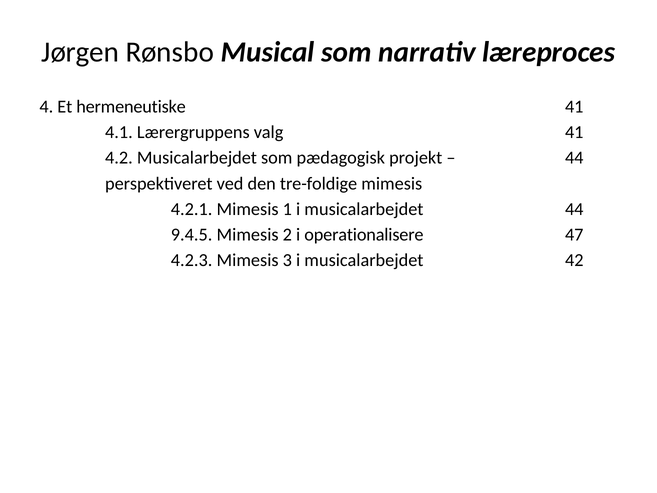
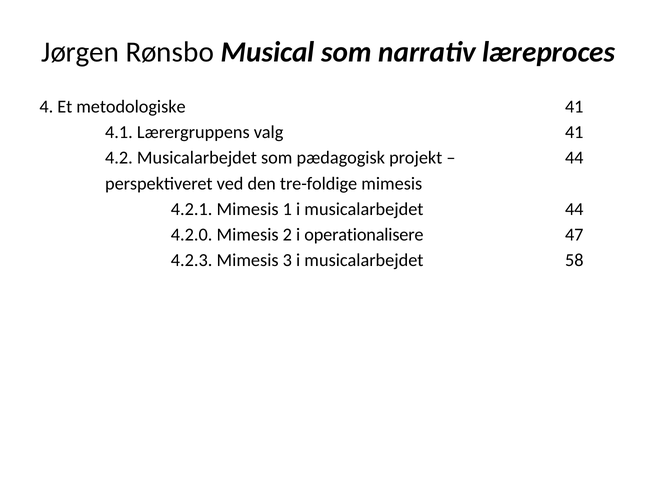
hermeneutiske: hermeneutiske -> metodologiske (131, 107)
9.4.5: 9.4.5 -> 4.2.0 (192, 235)
42: 42 -> 58 (574, 260)
